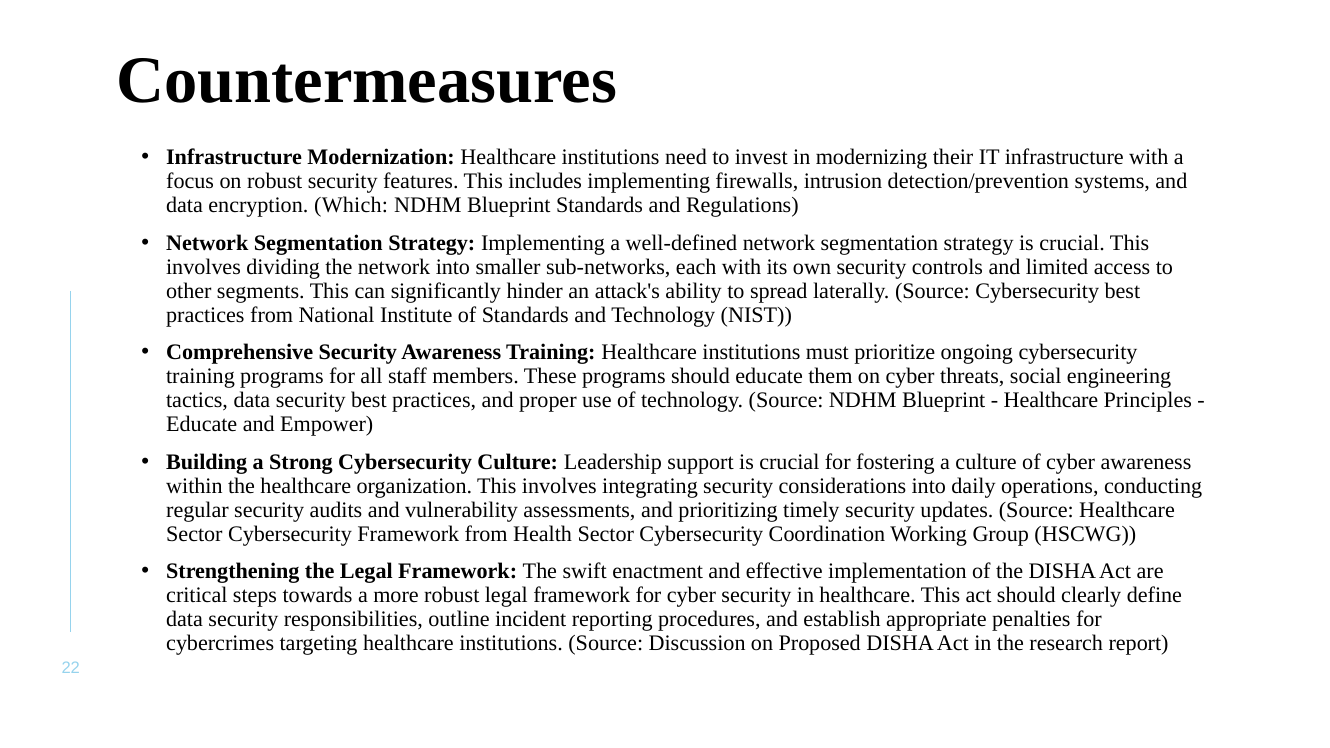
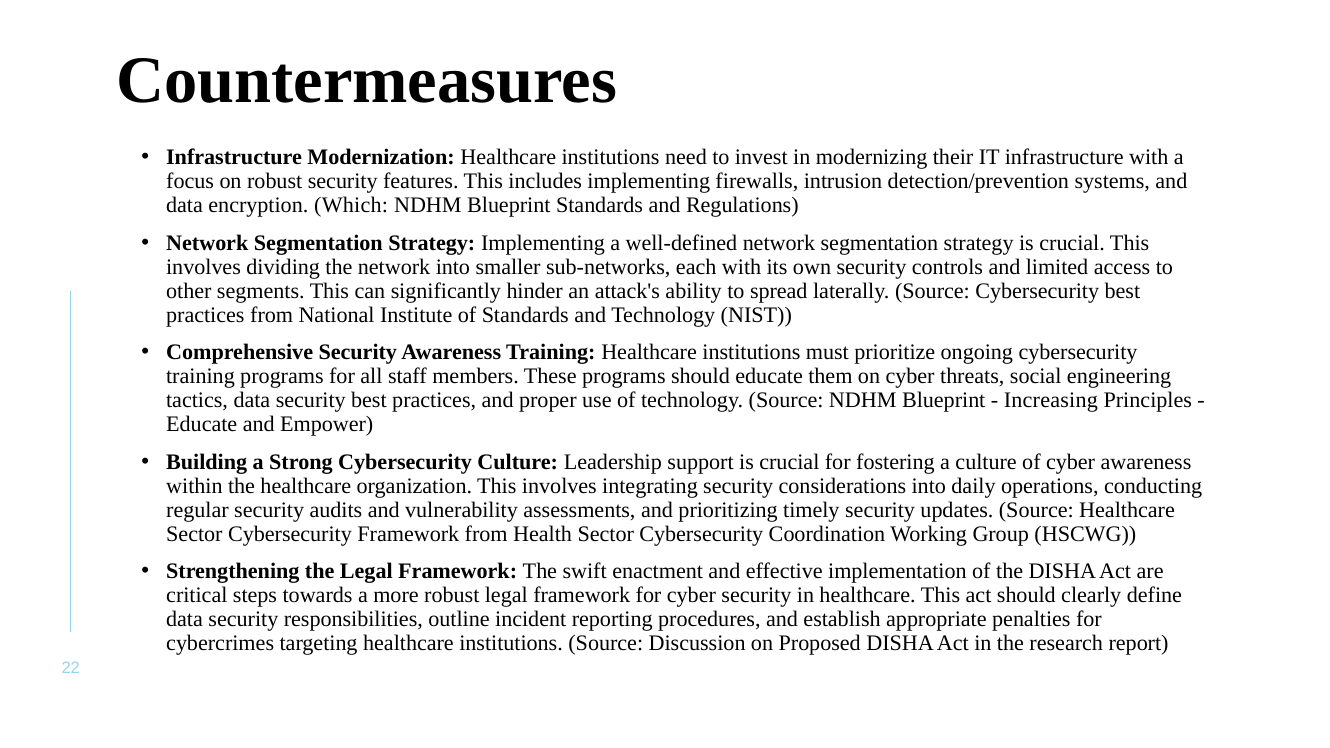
Healthcare: Healthcare -> Increasing (1051, 400)
